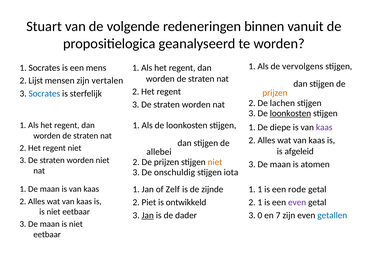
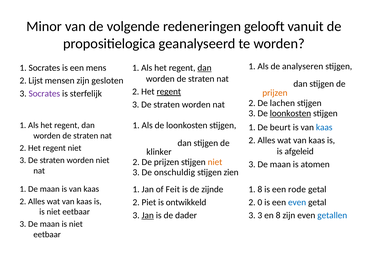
Stuart: Stuart -> Minor (44, 26)
binnen: binnen -> gelooft (264, 26)
vervolgens: vervolgens -> analyseren (303, 66)
dan underline: none -> present (205, 68)
vertalen: vertalen -> gesloten (107, 81)
regent underline: none -> present (169, 92)
Socrates colour: blue -> purple (44, 94)
diepe: diepe -> beurt (280, 127)
kaas colour: purple -> blue (324, 127)
allebei: allebei -> klinker (159, 152)
iota: iota -> zien (231, 172)
Zelf: Zelf -> Feit (173, 189)
1 1: 1 -> 8 (260, 189)
2 1: 1 -> 0 (260, 202)
even colour: purple -> blue (297, 202)
3 0: 0 -> 3 (260, 215)
en 7: 7 -> 8 (278, 215)
